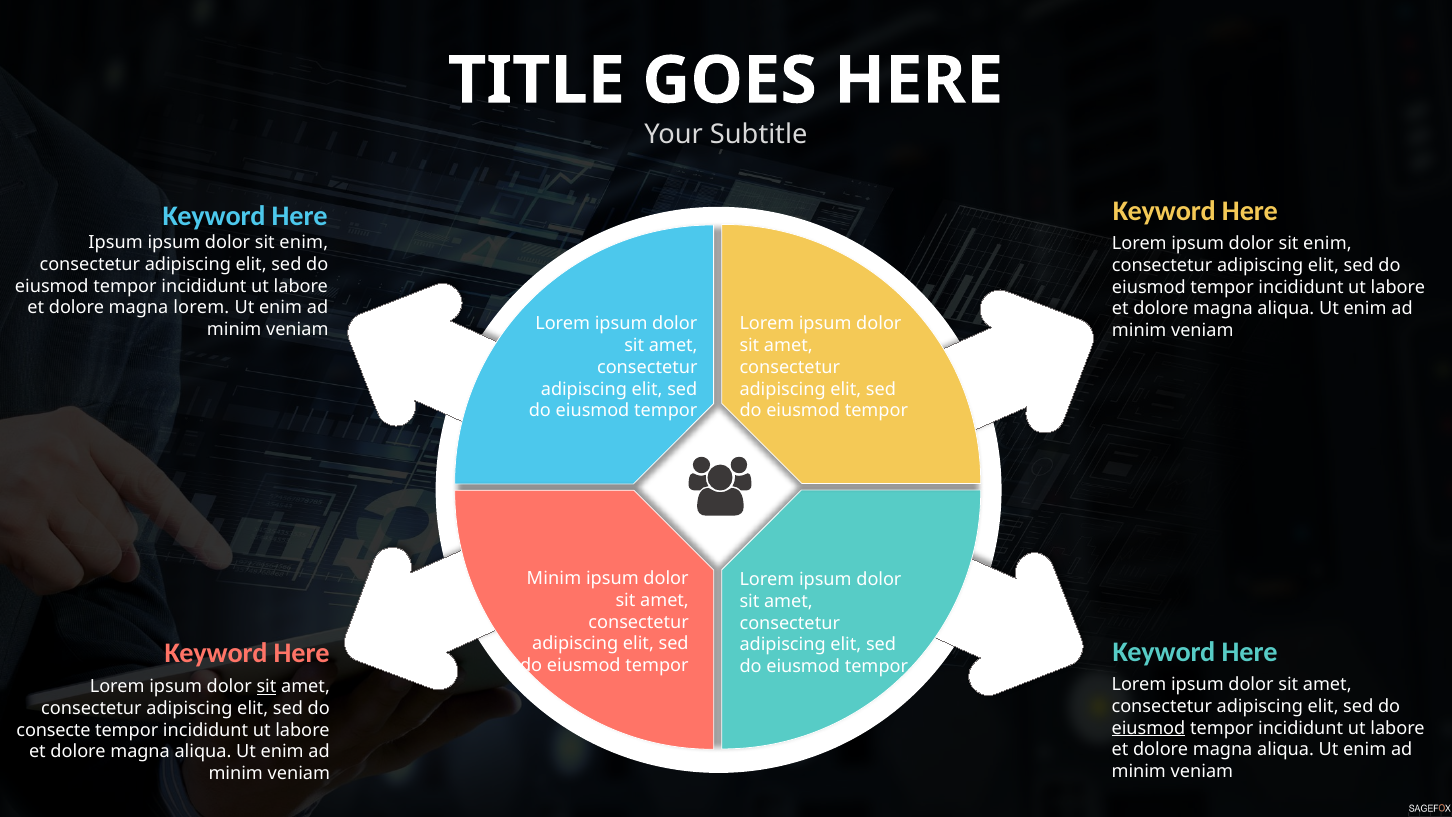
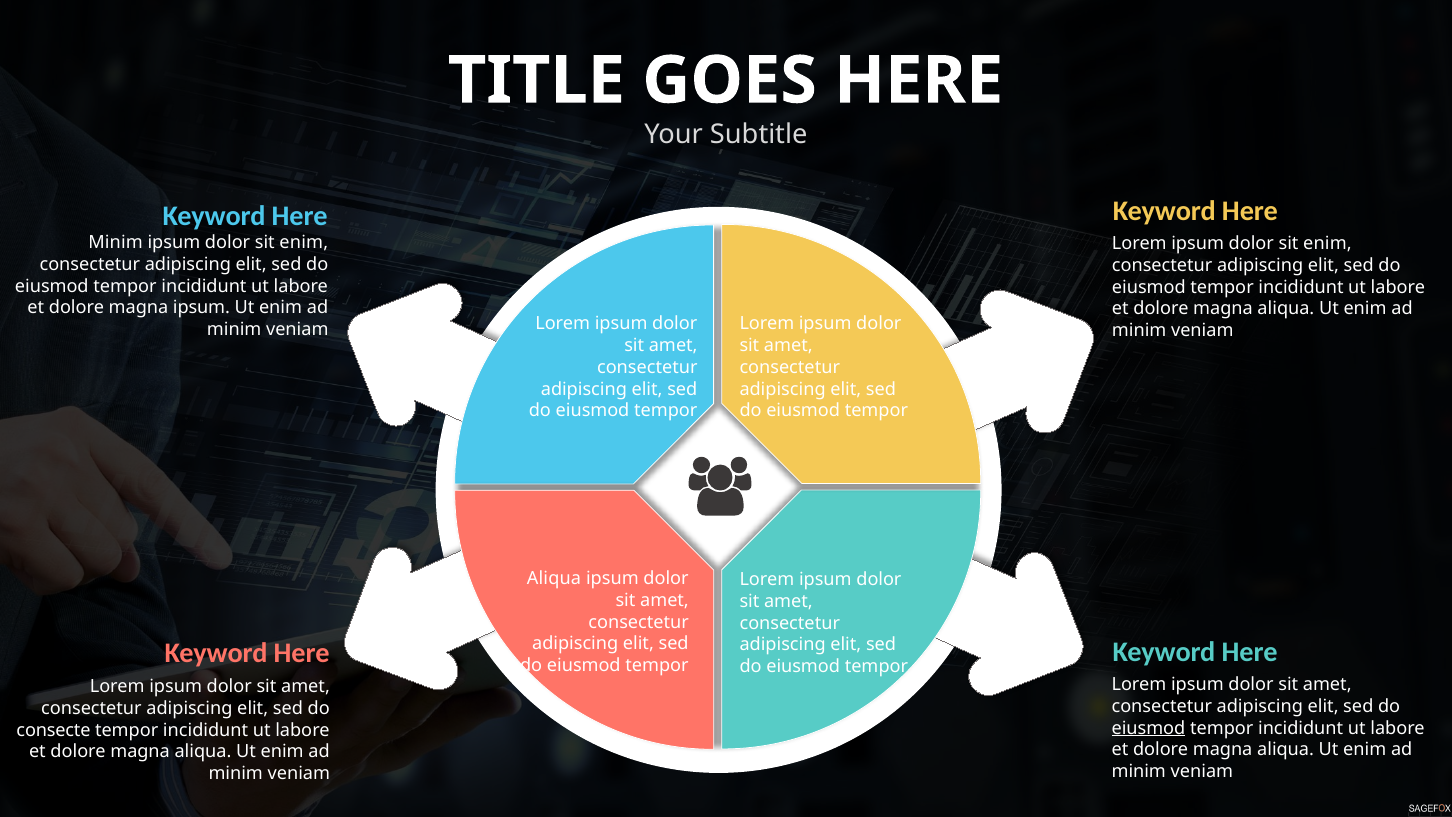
Ipsum: Ipsum -> Minim (116, 242)
magna lorem: lorem -> ipsum (201, 308)
Minim: Minim -> Aliqua (554, 578)
sit underline: present -> none (266, 686)
